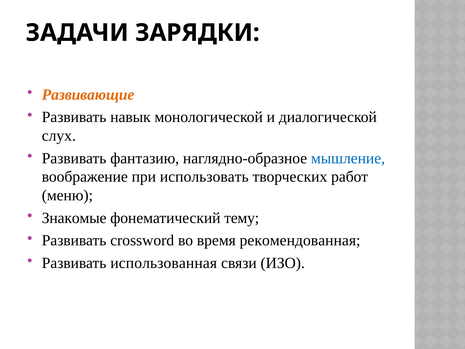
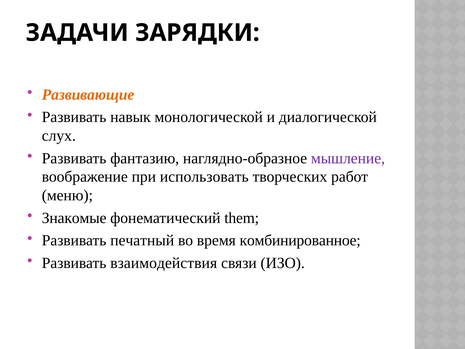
мышление colour: blue -> purple (348, 158)
тему: тему -> them (242, 218)
crossword: crossword -> печатный (142, 240)
рекомендованная: рекомендованная -> комбинированное (300, 240)
использованная: использованная -> взаимодействия (164, 263)
